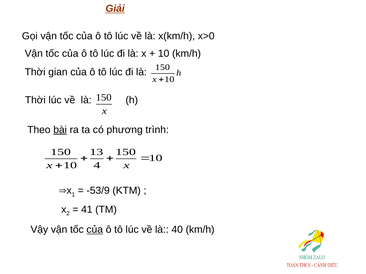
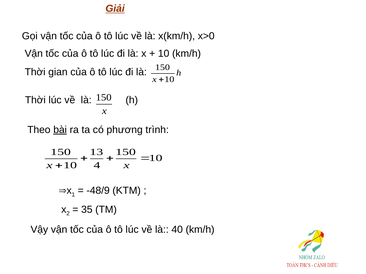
-53/9: -53/9 -> -48/9 (98, 191)
41: 41 -> 35 (87, 210)
của underline: present -> none (95, 230)
